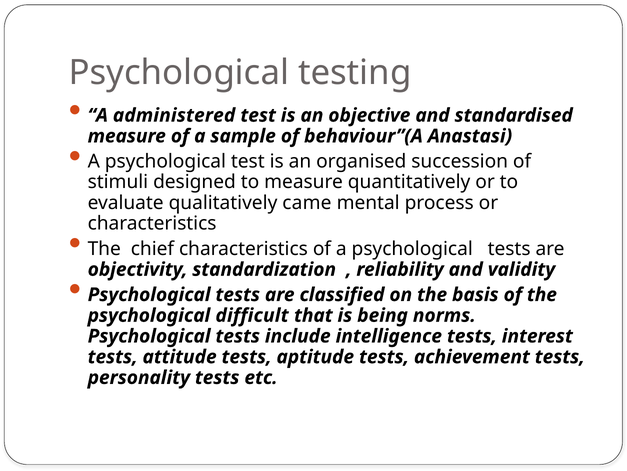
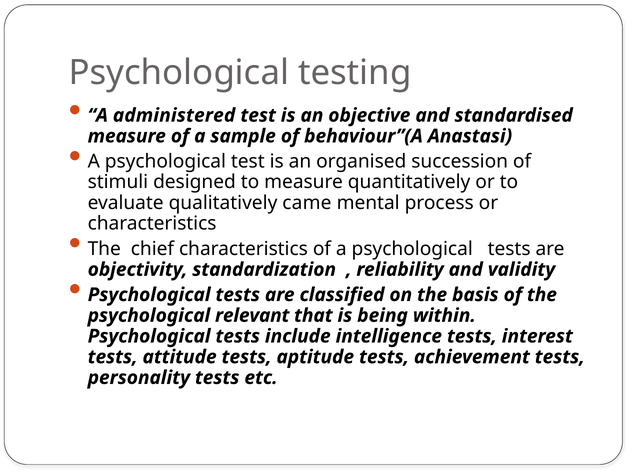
difficult: difficult -> relevant (252, 315)
norms: norms -> within (444, 315)
